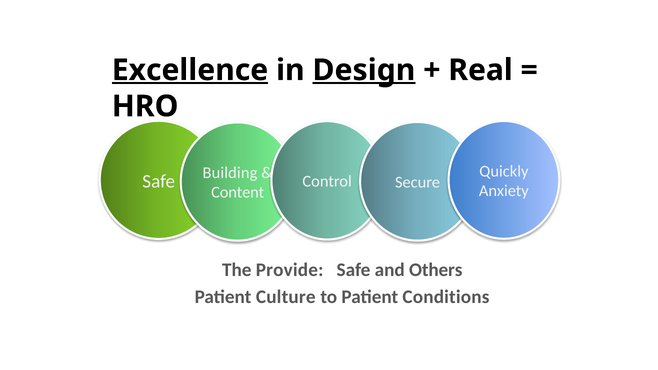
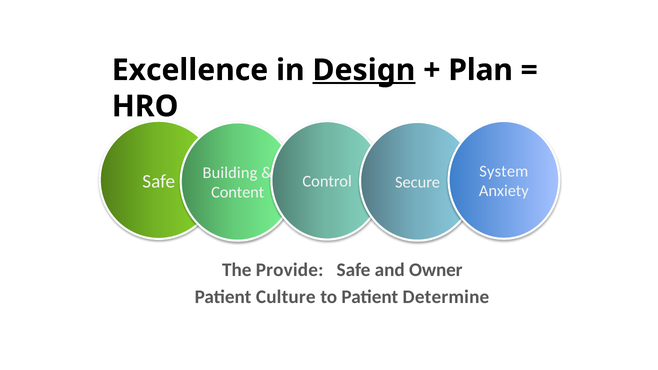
Excellence underline: present -> none (190, 70)
Real: Real -> Plan (481, 70)
Quickly: Quickly -> System (504, 171)
Others: Others -> Owner (436, 270)
Conditions: Conditions -> Determine (446, 297)
